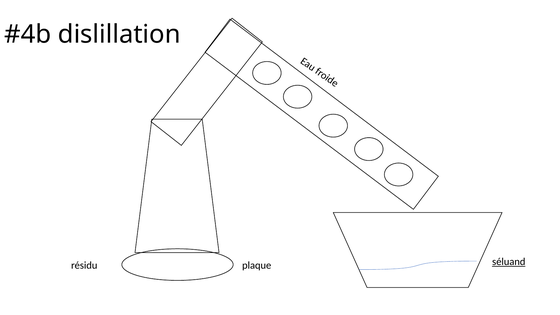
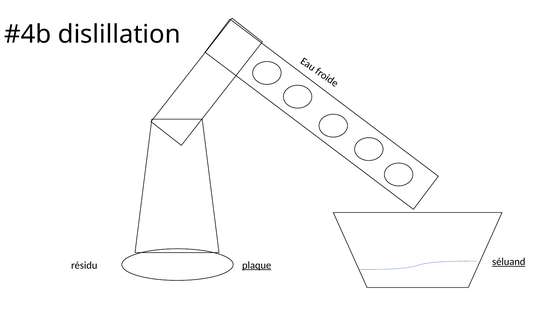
plaque underline: none -> present (257, 265)
